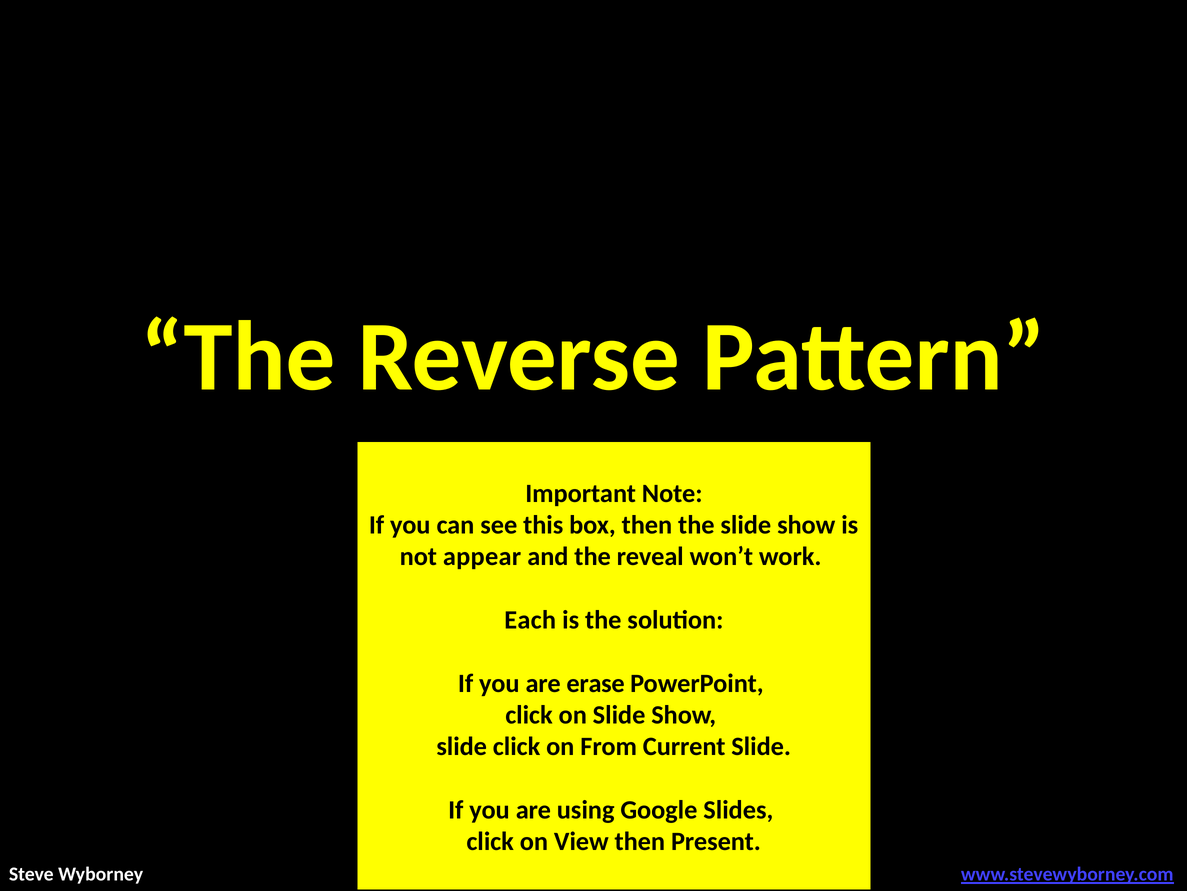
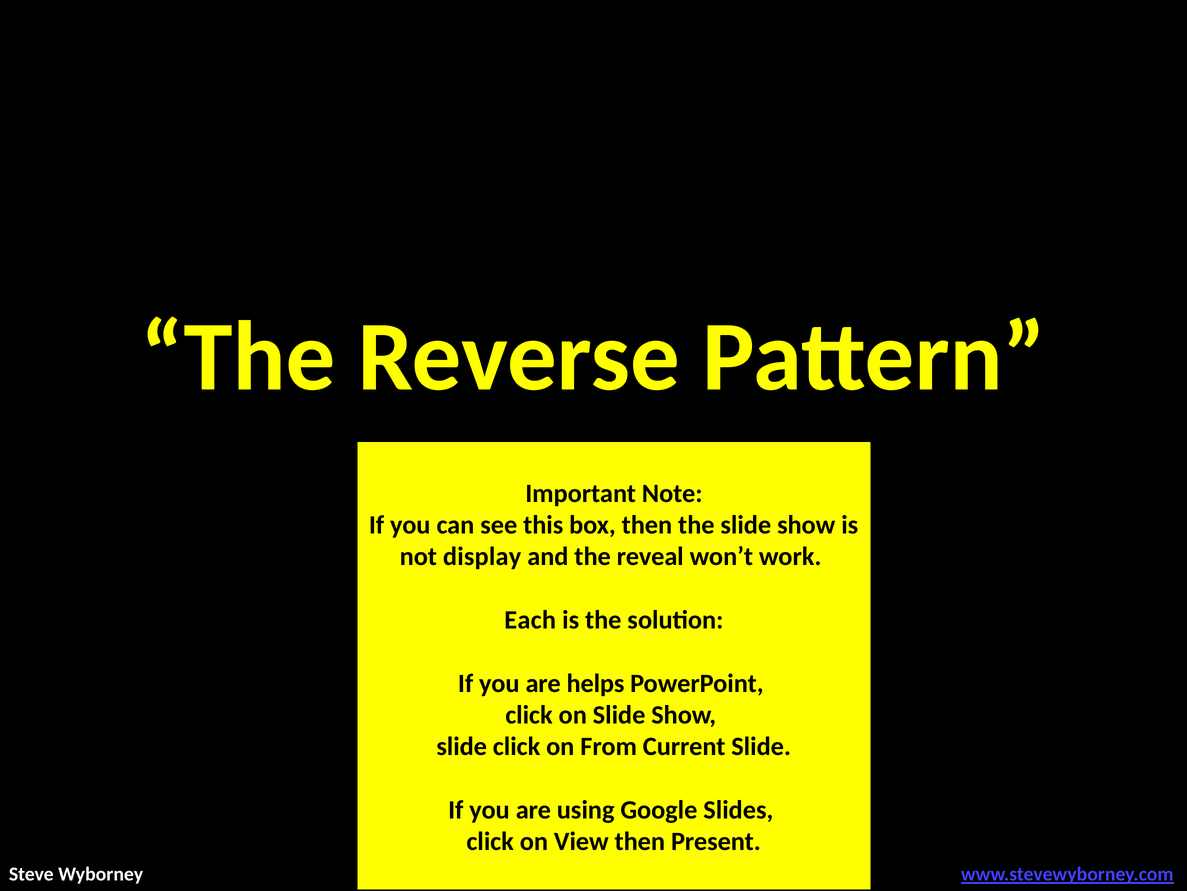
appear: appear -> display (482, 556)
erase: erase -> helps (596, 683)
